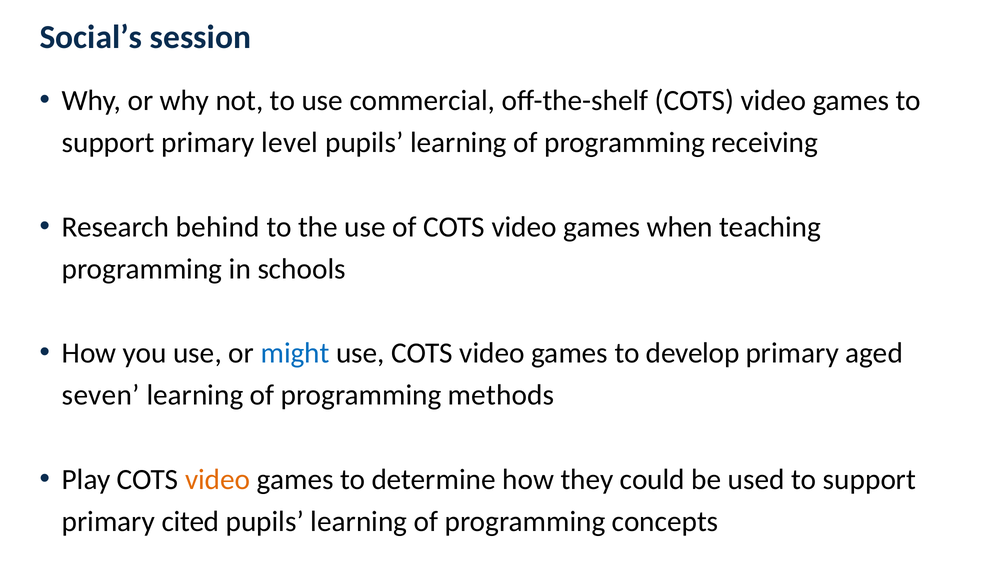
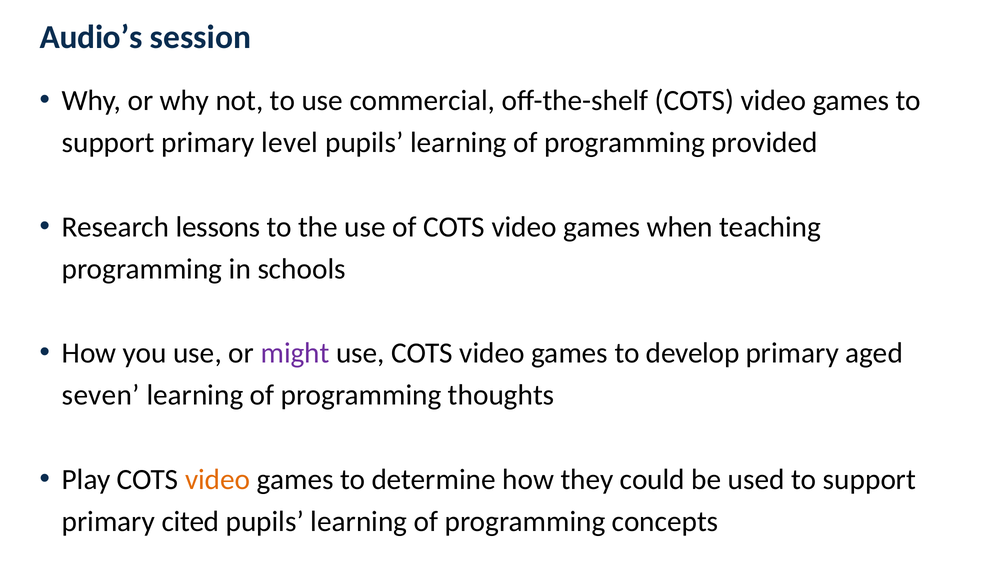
Social’s: Social’s -> Audio’s (91, 37)
receiving: receiving -> provided (765, 143)
behind: behind -> lessons (218, 227)
might colour: blue -> purple (295, 353)
methods: methods -> thoughts (501, 396)
